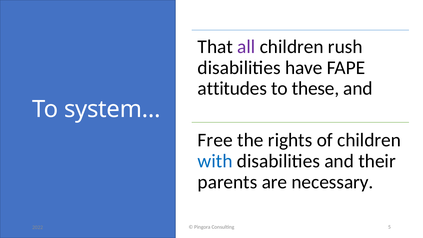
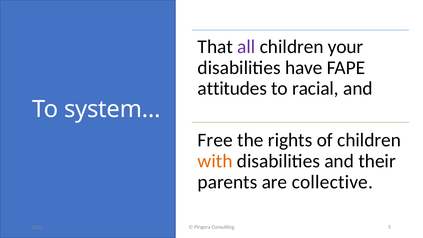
rush: rush -> your (346, 47)
these: these -> racial (315, 89)
with colour: blue -> orange (215, 161)
necessary: necessary -> collective (332, 182)
